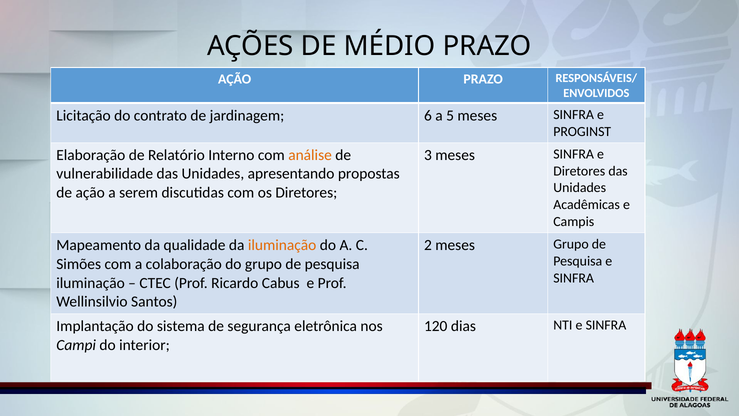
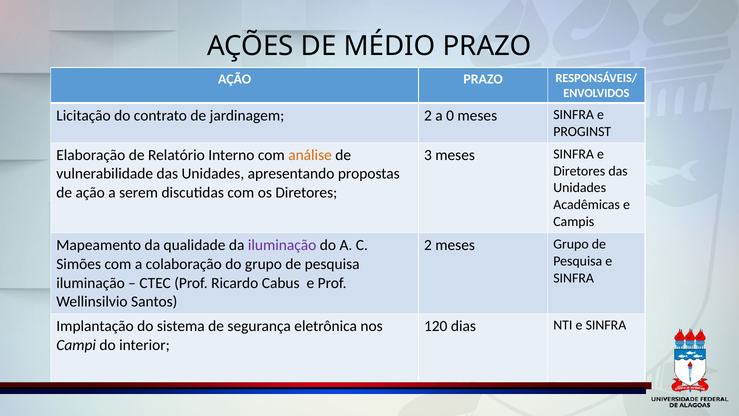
jardinagem 6: 6 -> 2 (428, 116)
5: 5 -> 0 (450, 116)
iluminação colour: orange -> purple (282, 245)
